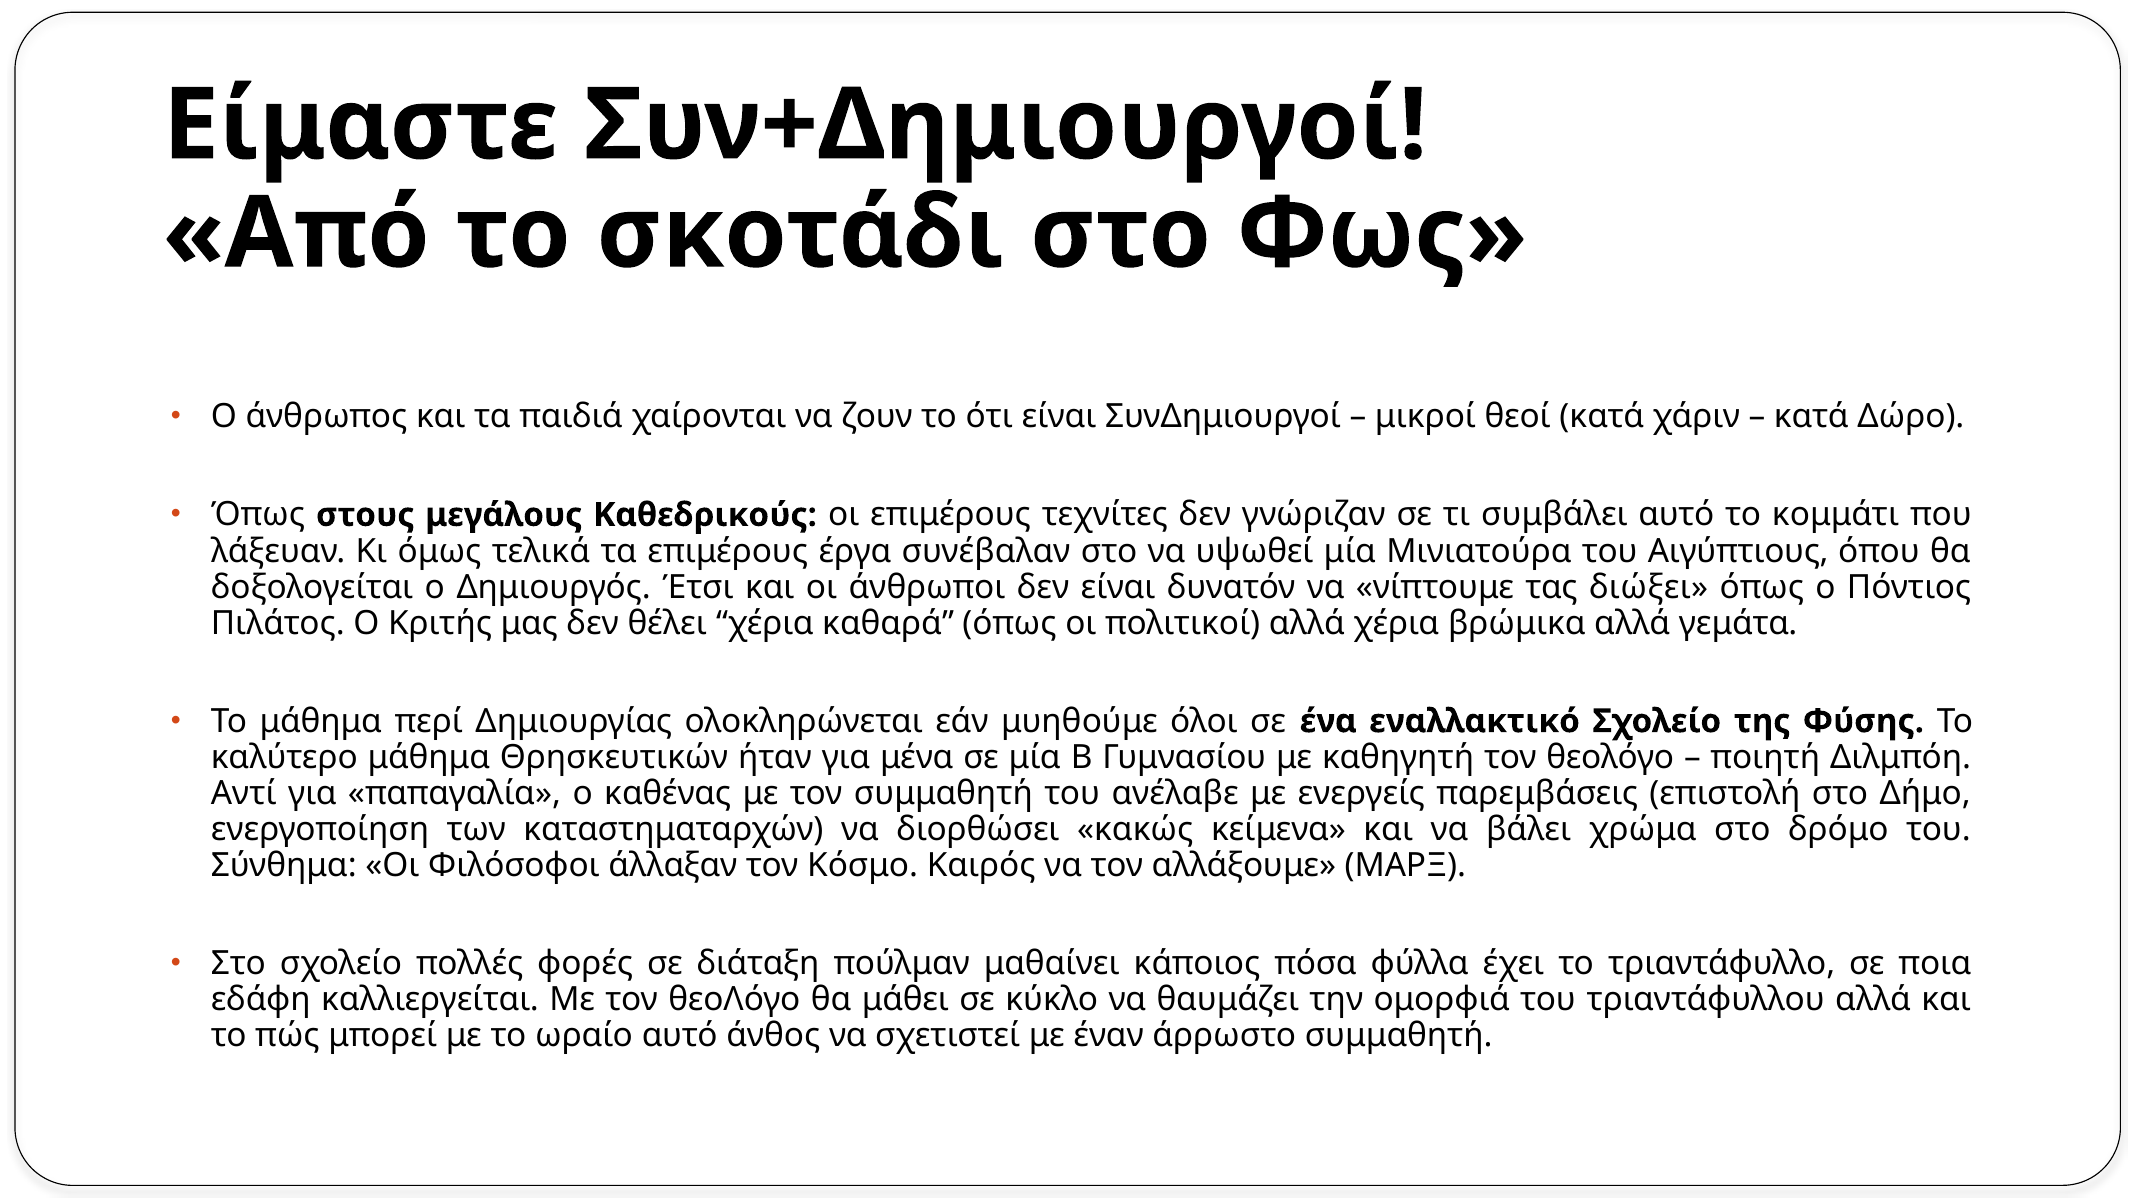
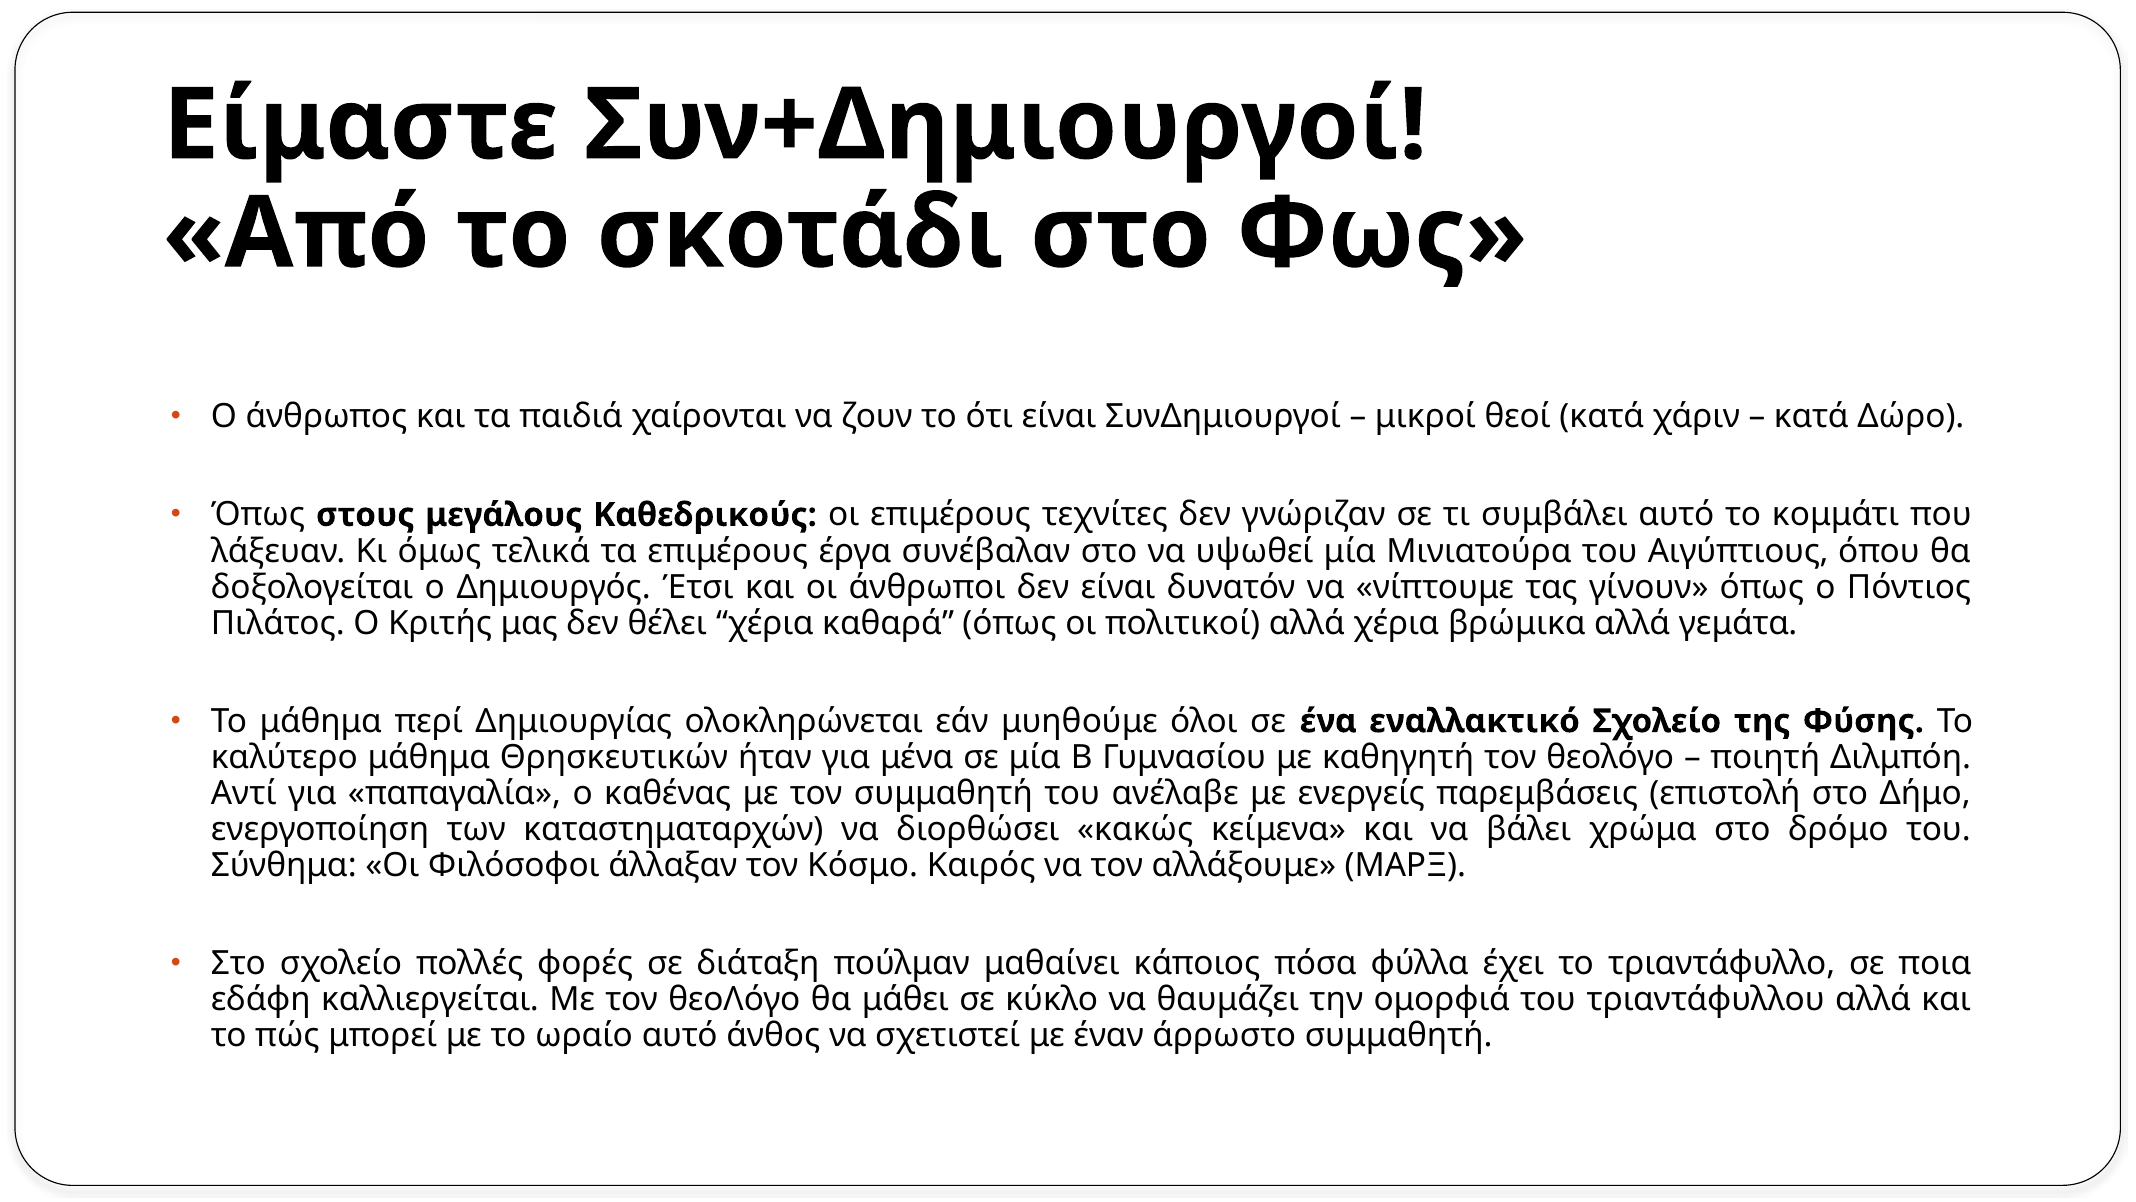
διώξει: διώξει -> γίνουν (1649, 587)
